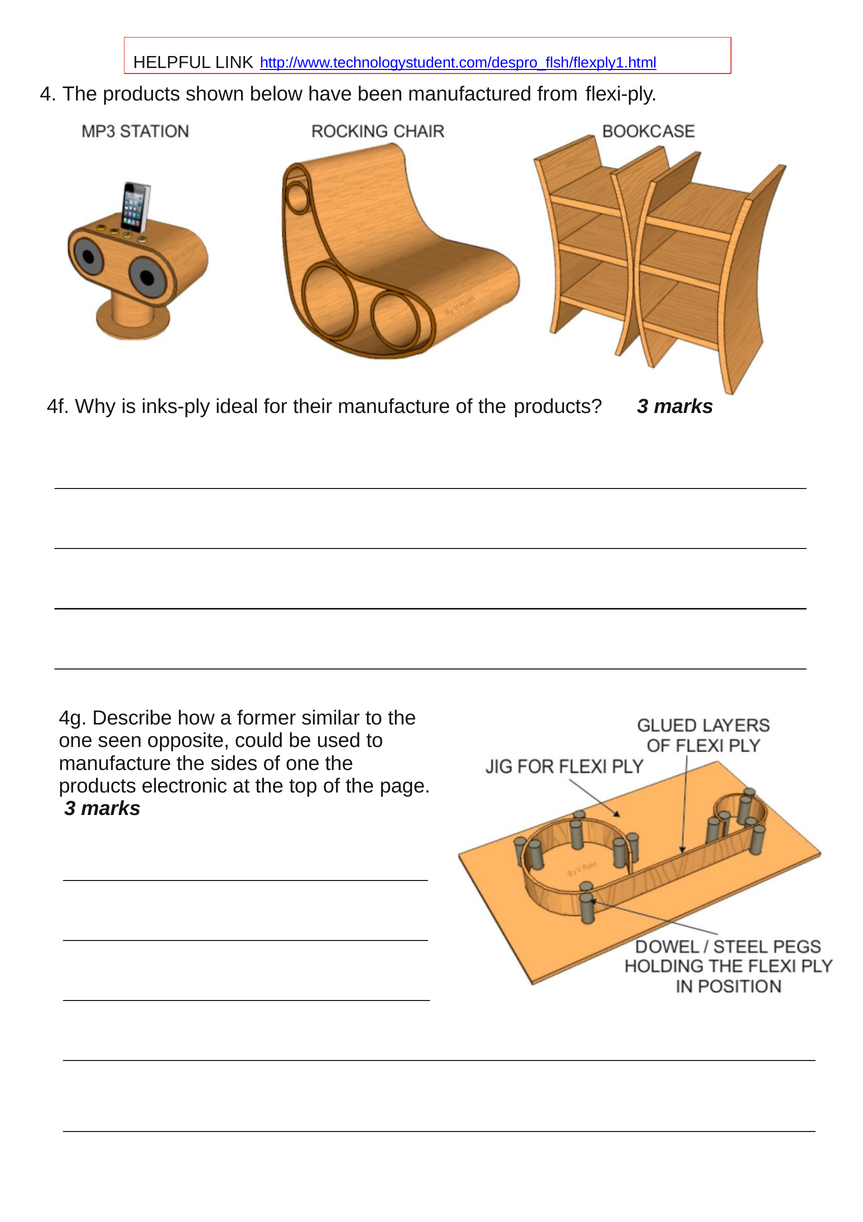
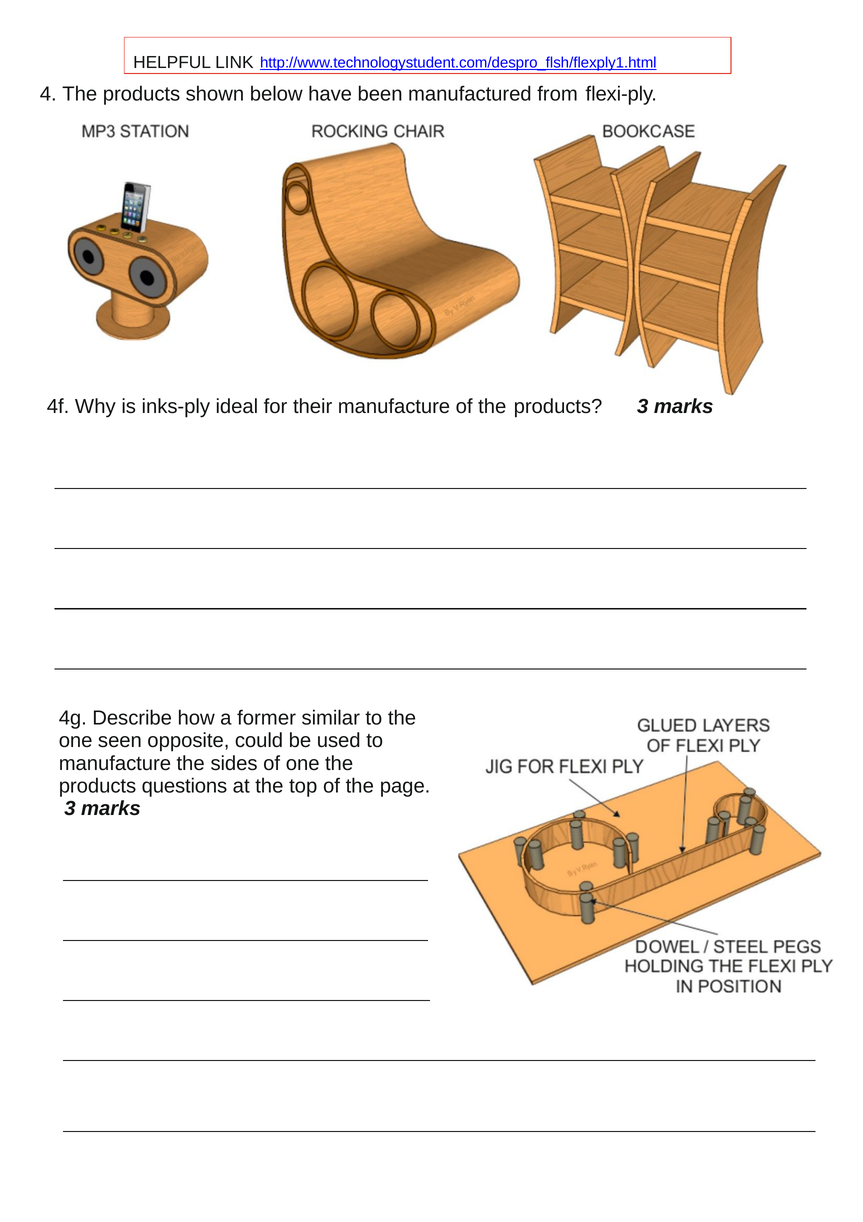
electronic: electronic -> questions (184, 785)
